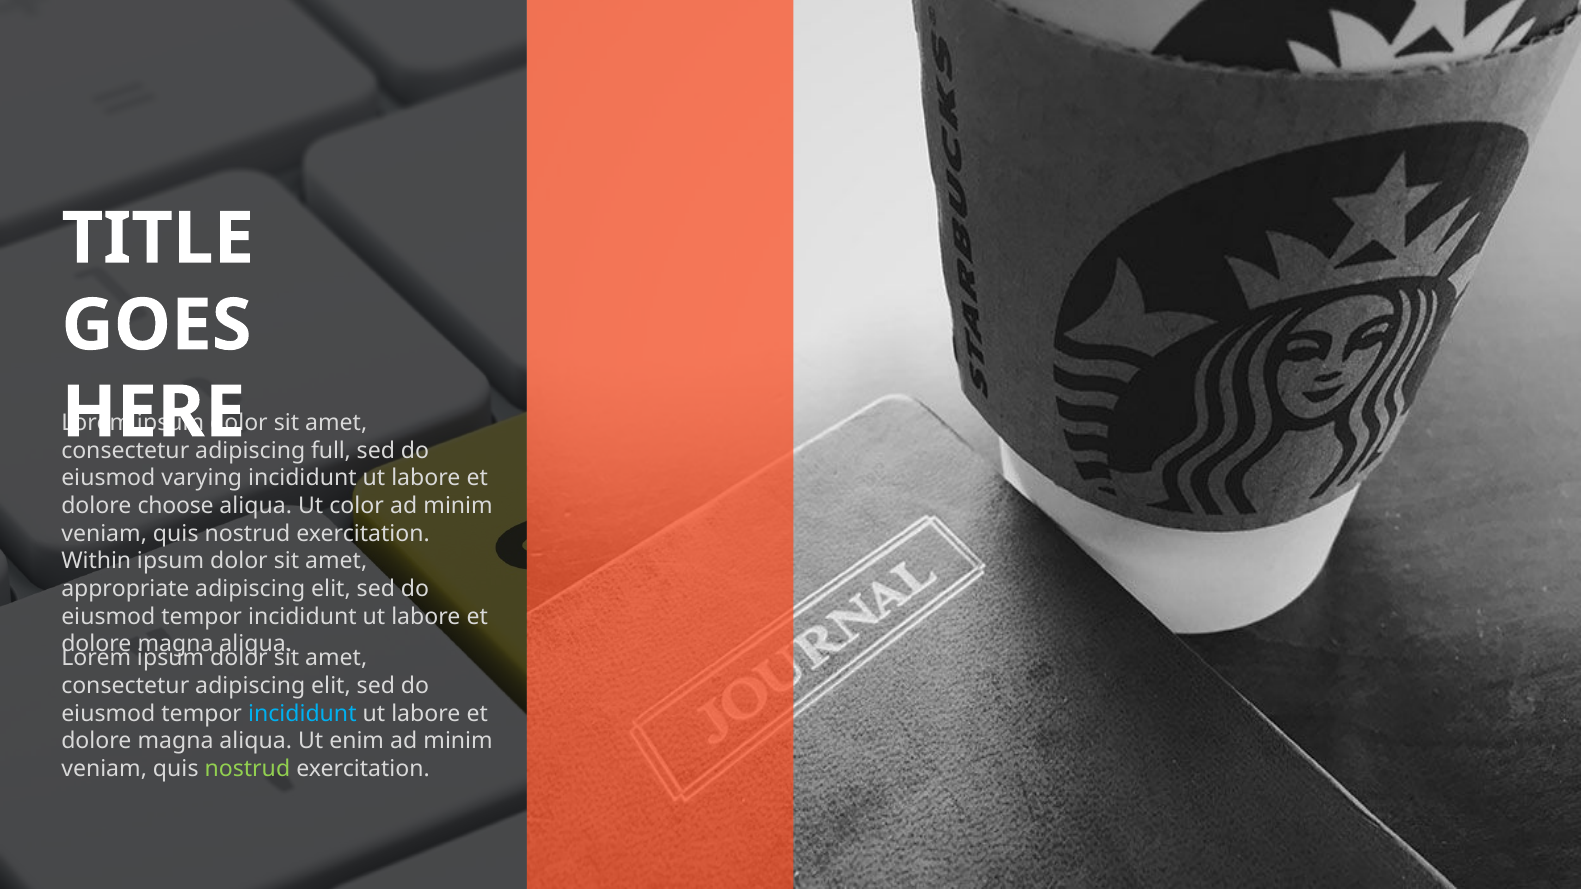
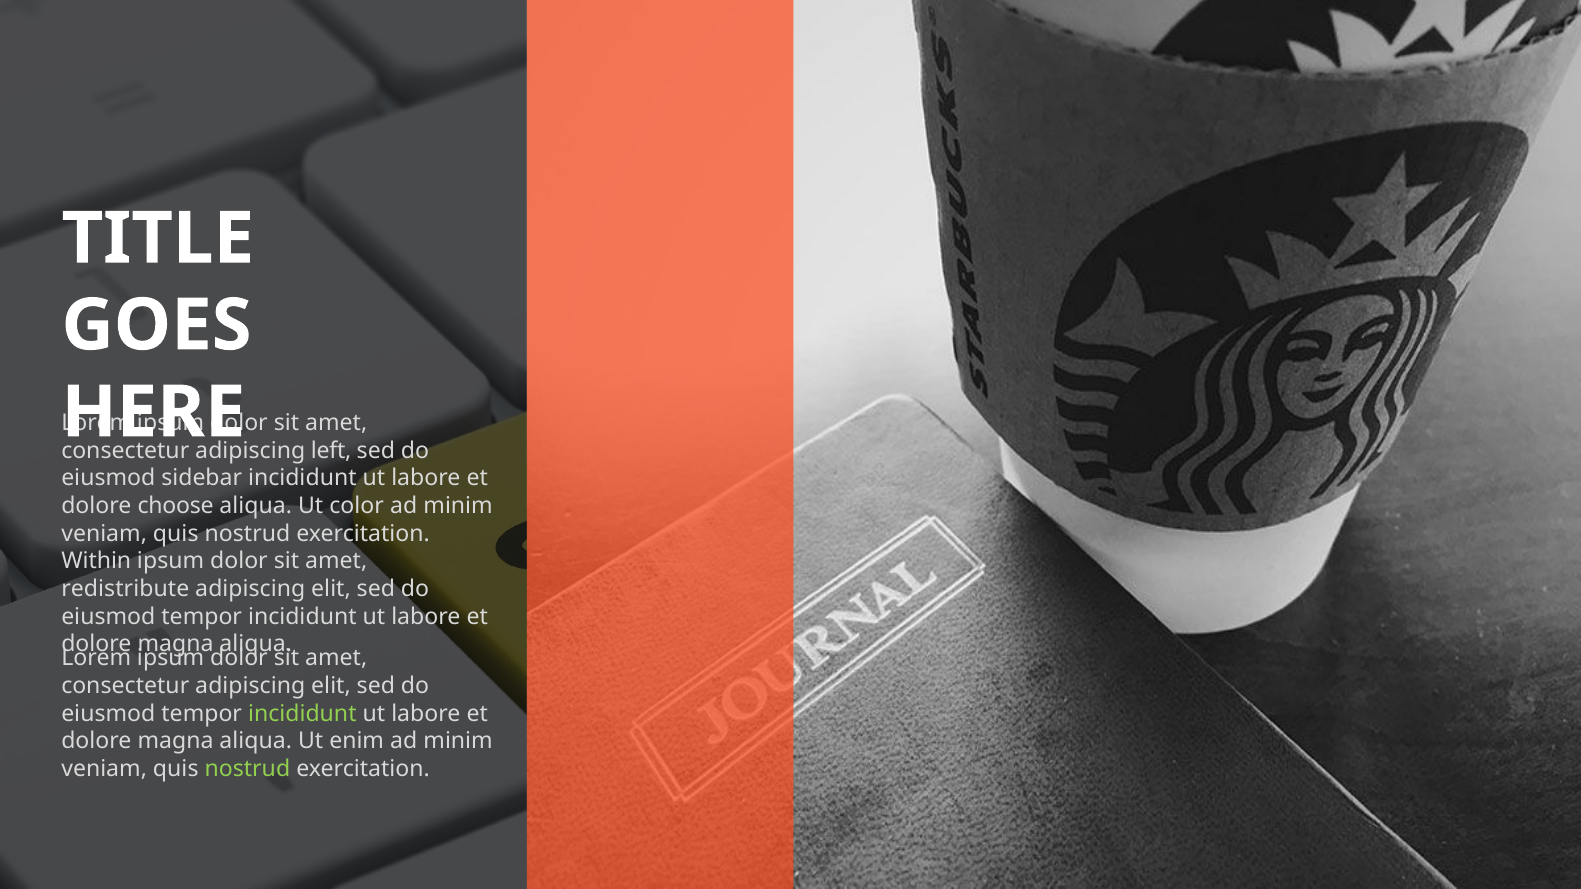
full: full -> left (331, 451)
varying: varying -> sidebar (202, 478)
appropriate: appropriate -> redistribute (125, 589)
incididunt colour: light blue -> light green (302, 714)
